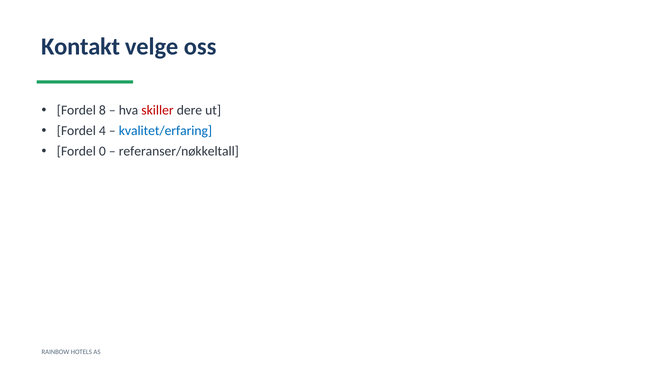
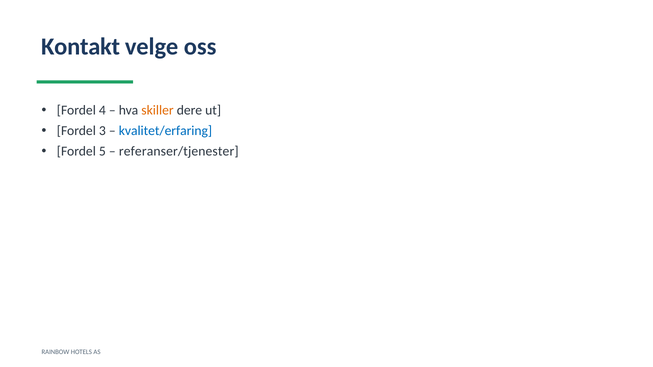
8: 8 -> 4 (102, 111)
skiller colour: red -> orange (157, 111)
4: 4 -> 3 (102, 131)
0: 0 -> 5 (102, 151)
referanser/nøkkeltall: referanser/nøkkeltall -> referanser/tjenester (179, 151)
